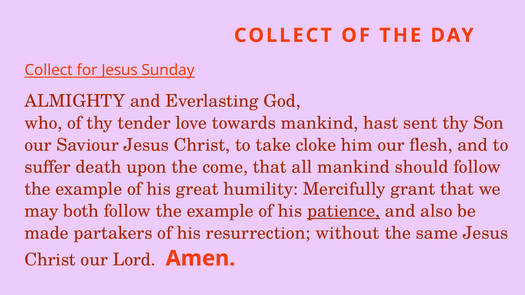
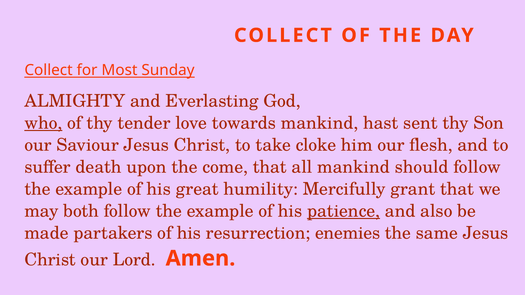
for Jesus: Jesus -> Most (119, 70)
who underline: none -> present (43, 123)
without: without -> enemies (348, 233)
